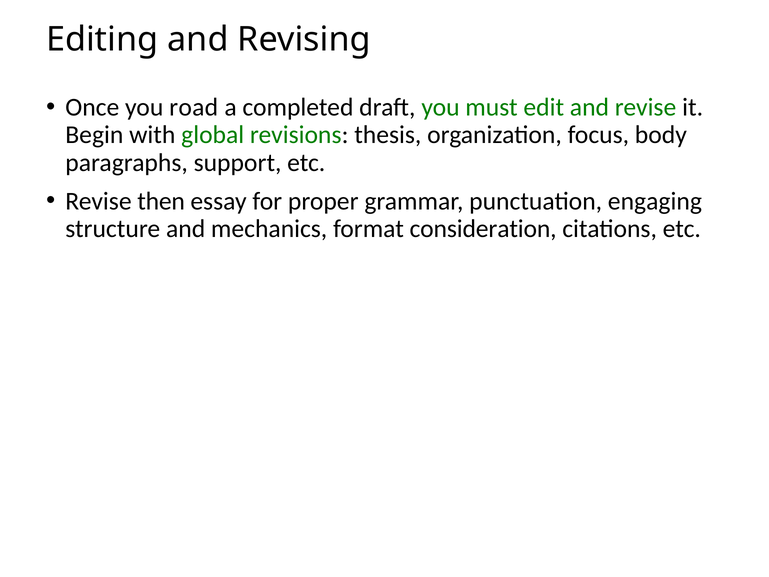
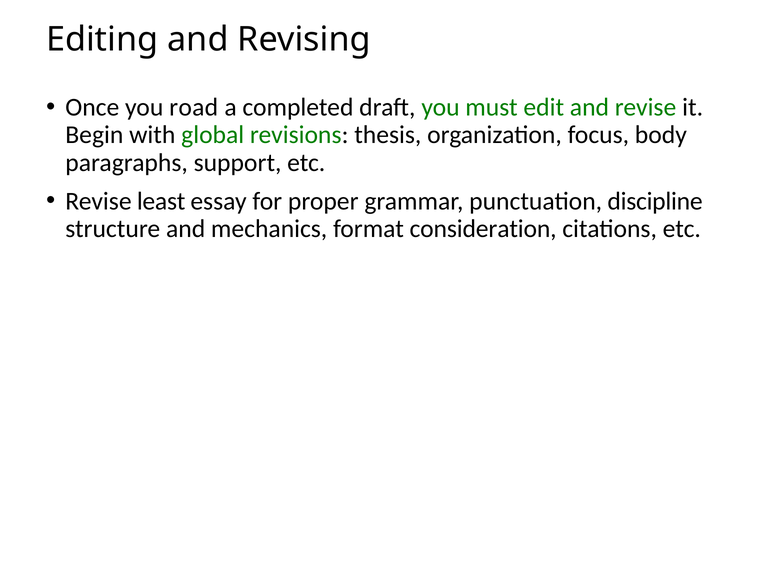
then: then -> least (161, 201)
engaging: engaging -> discipline (655, 201)
